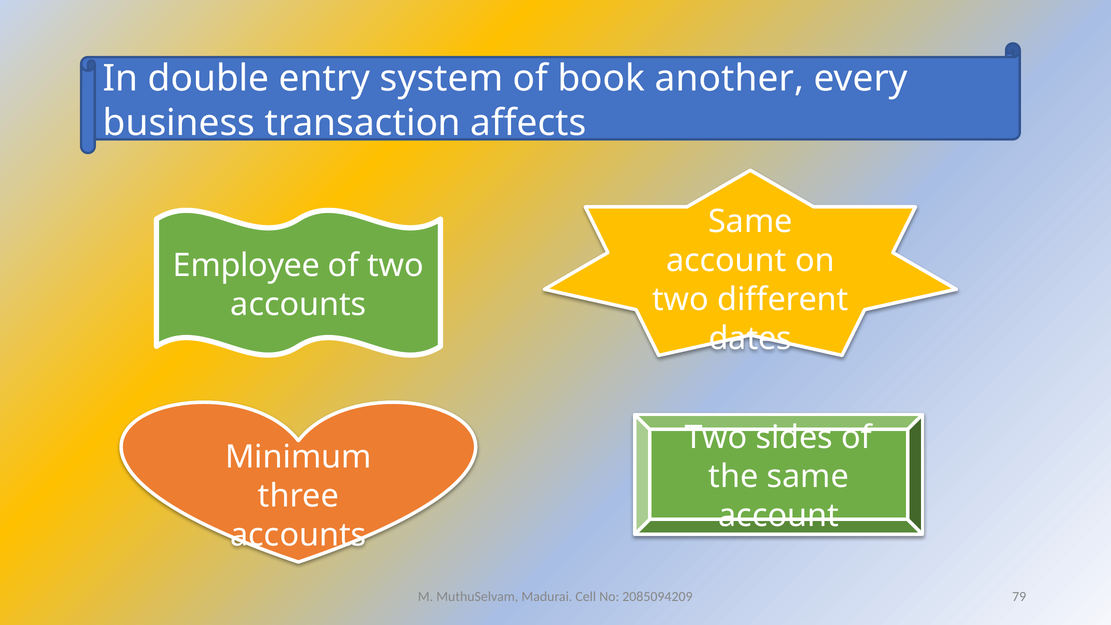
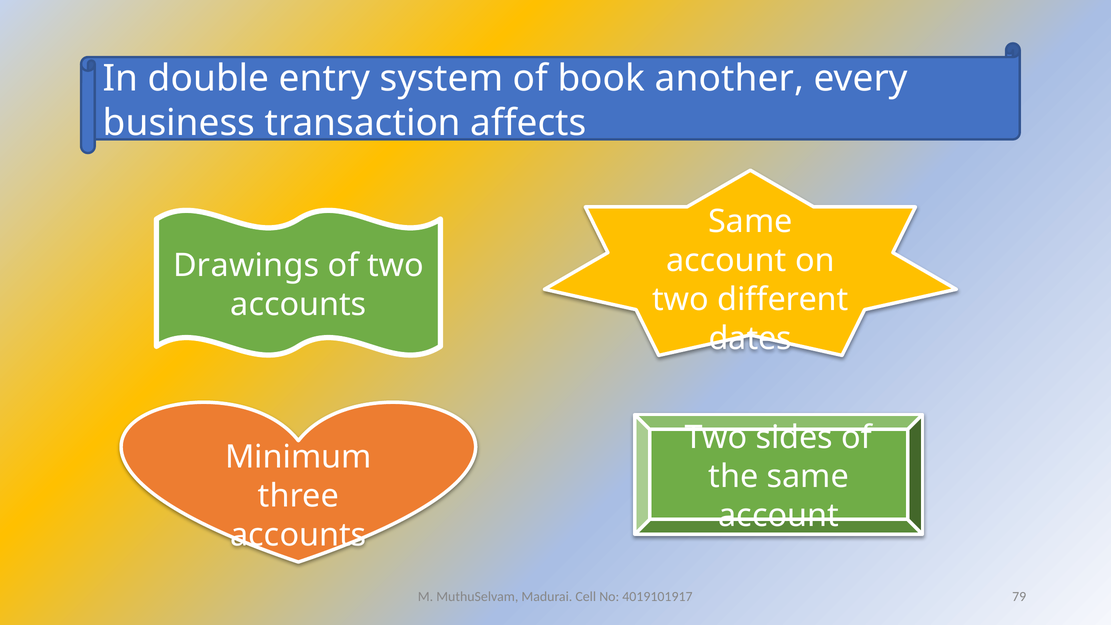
Employee: Employee -> Drawings (246, 265)
2085094209: 2085094209 -> 4019101917 (657, 597)
